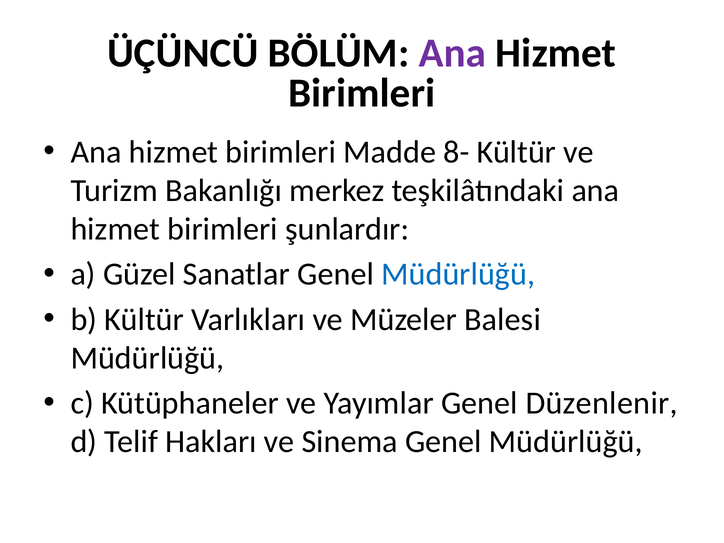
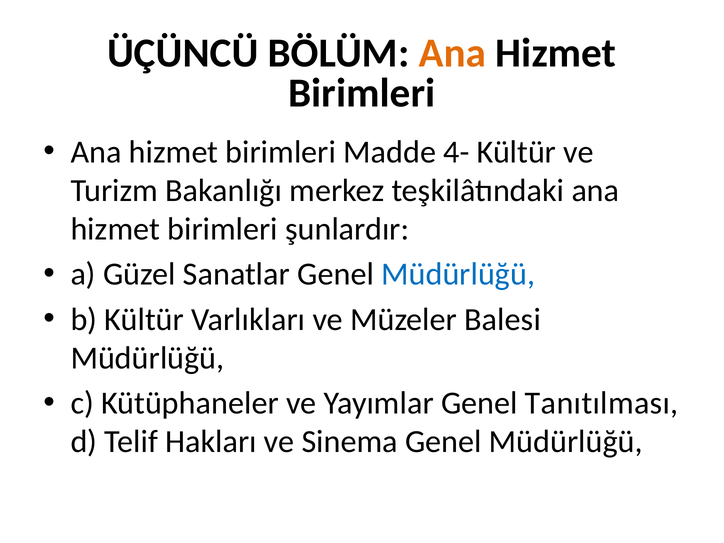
Ana colour: purple -> orange (452, 53)
8-: 8- -> 4- (456, 152)
Düzenlenir: Düzenlenir -> Tanıtılması (602, 403)
